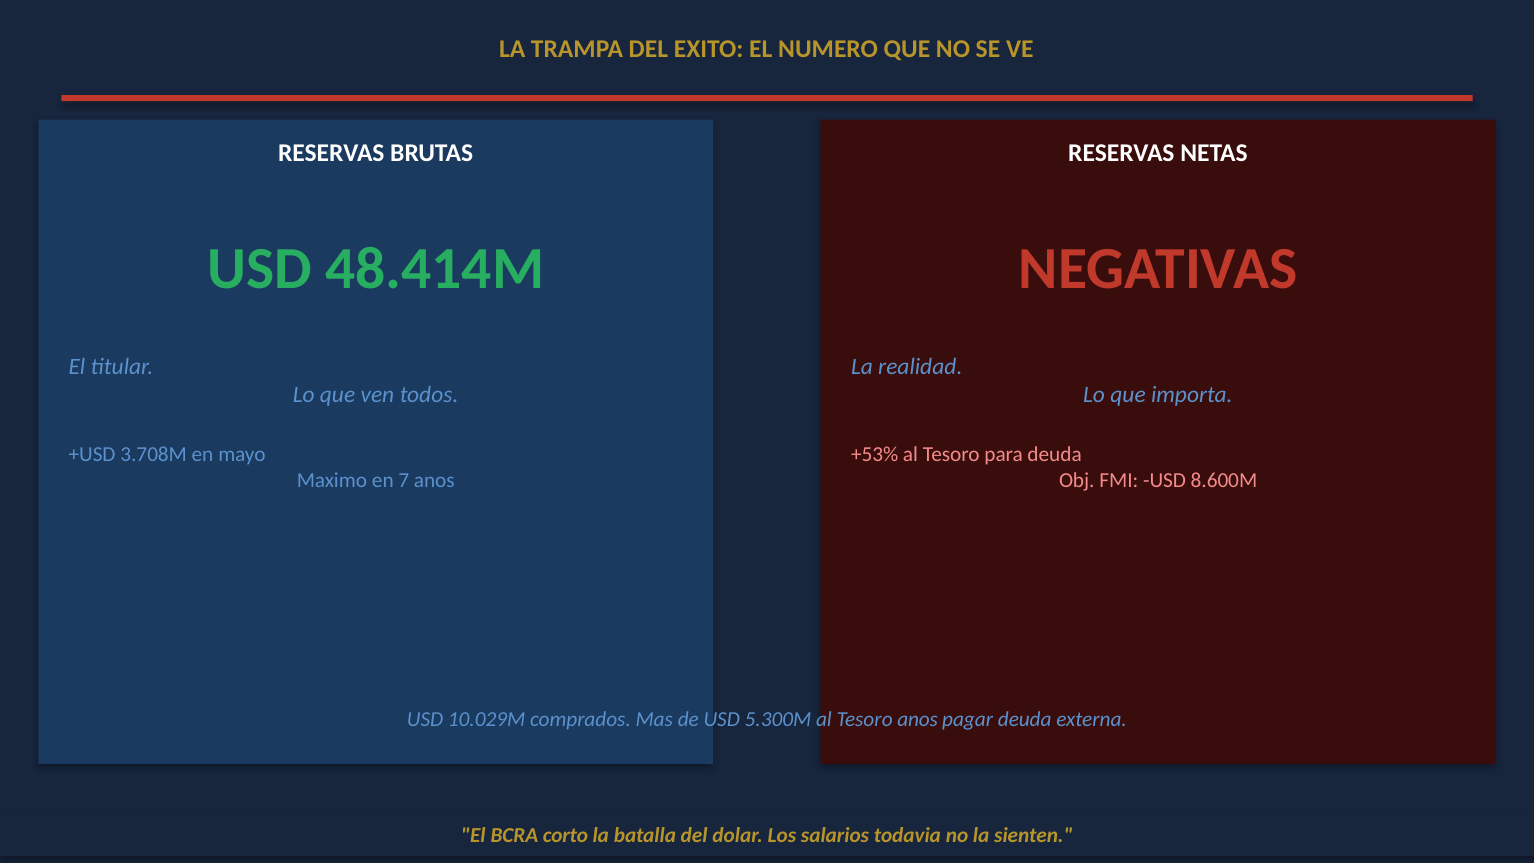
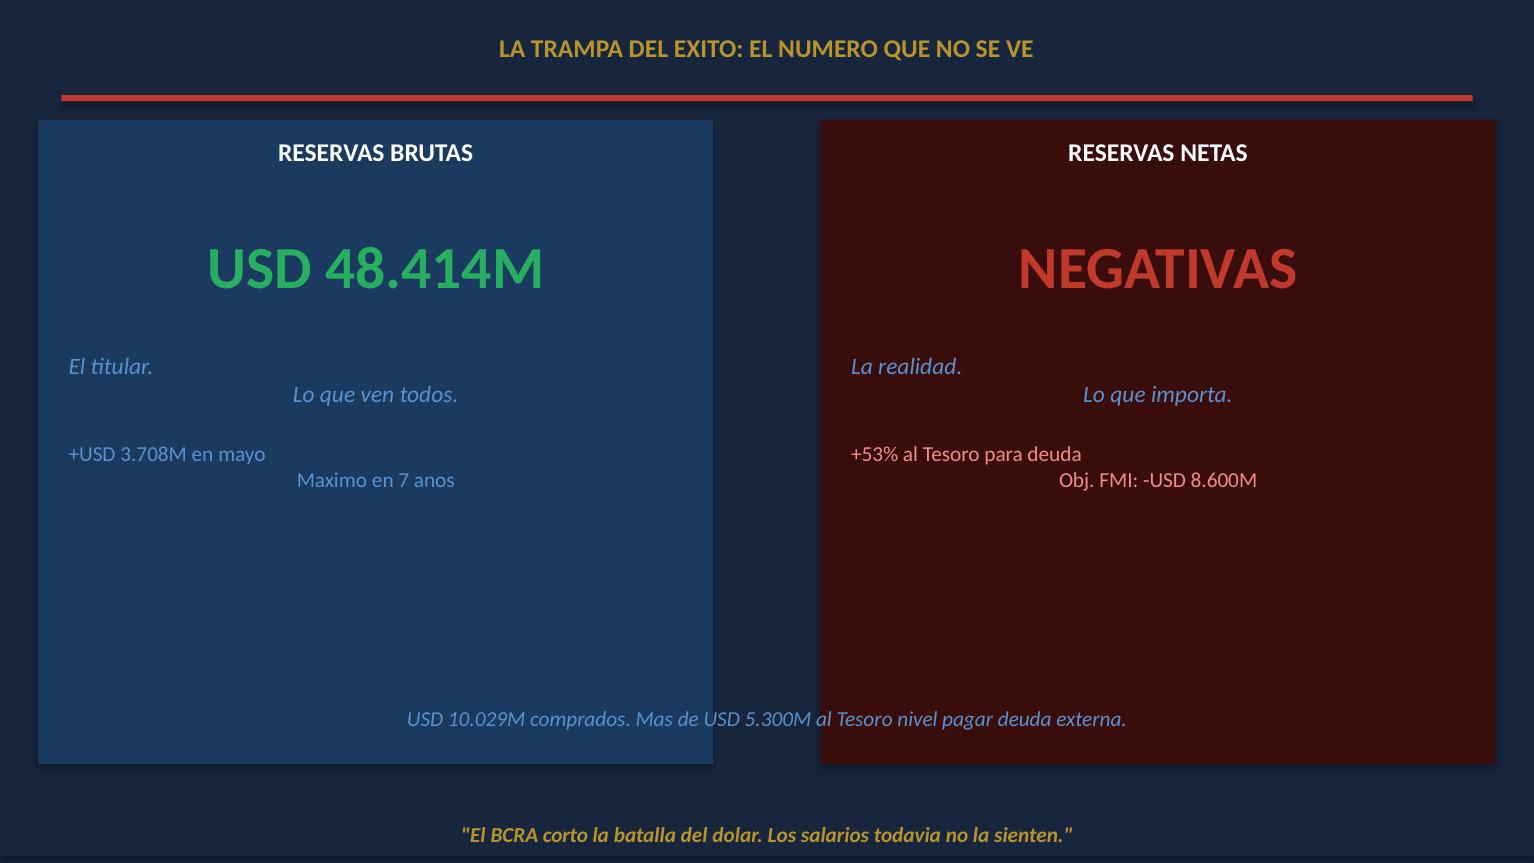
Tesoro anos: anos -> nivel (917, 720)
